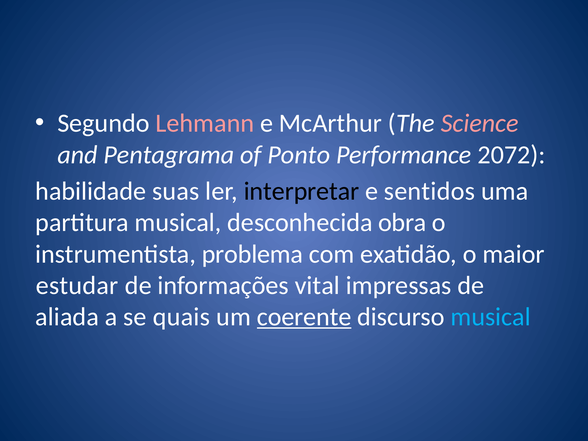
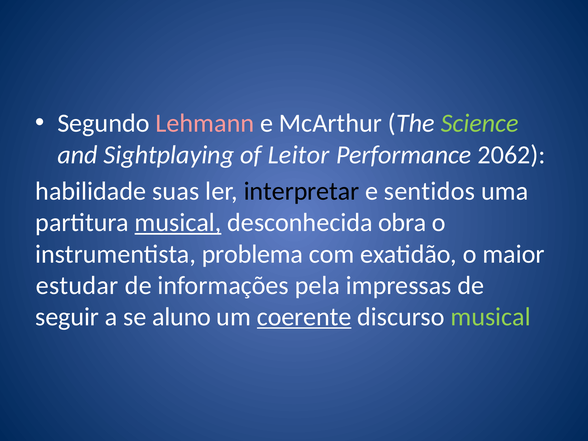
Science colour: pink -> light green (480, 123)
Pentagrama: Pentagrama -> Sightplaying (169, 155)
Ponto: Ponto -> Leitor (299, 155)
2072: 2072 -> 2062 (511, 155)
musical underline: none -> present (178, 223)
vital: vital -> pela (317, 285)
aliada: aliada -> seguir (67, 317)
quais: quais -> aluno (182, 317)
musical colour: light blue -> light green (491, 317)
